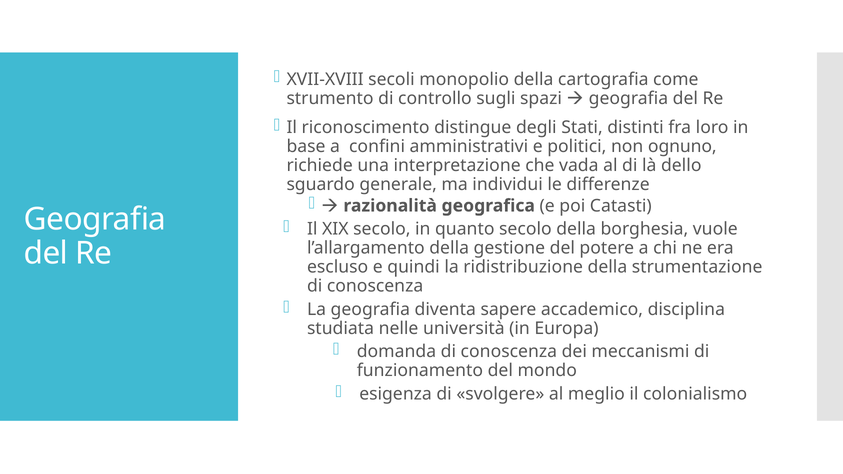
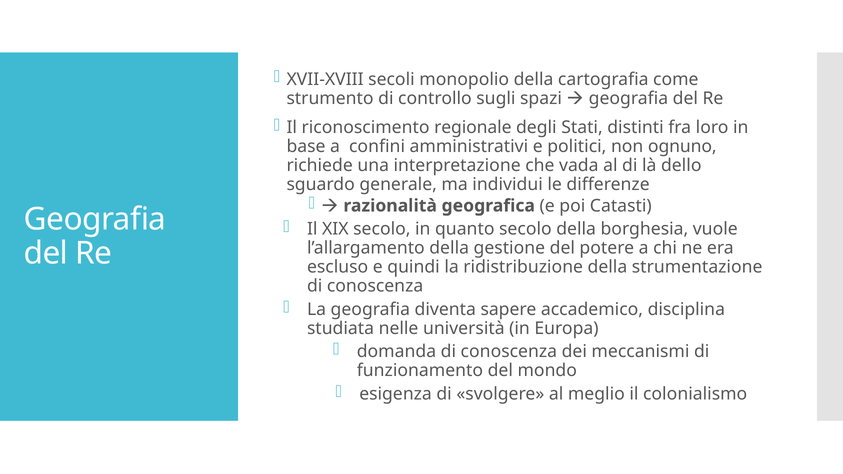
distingue: distingue -> regionale (473, 128)
